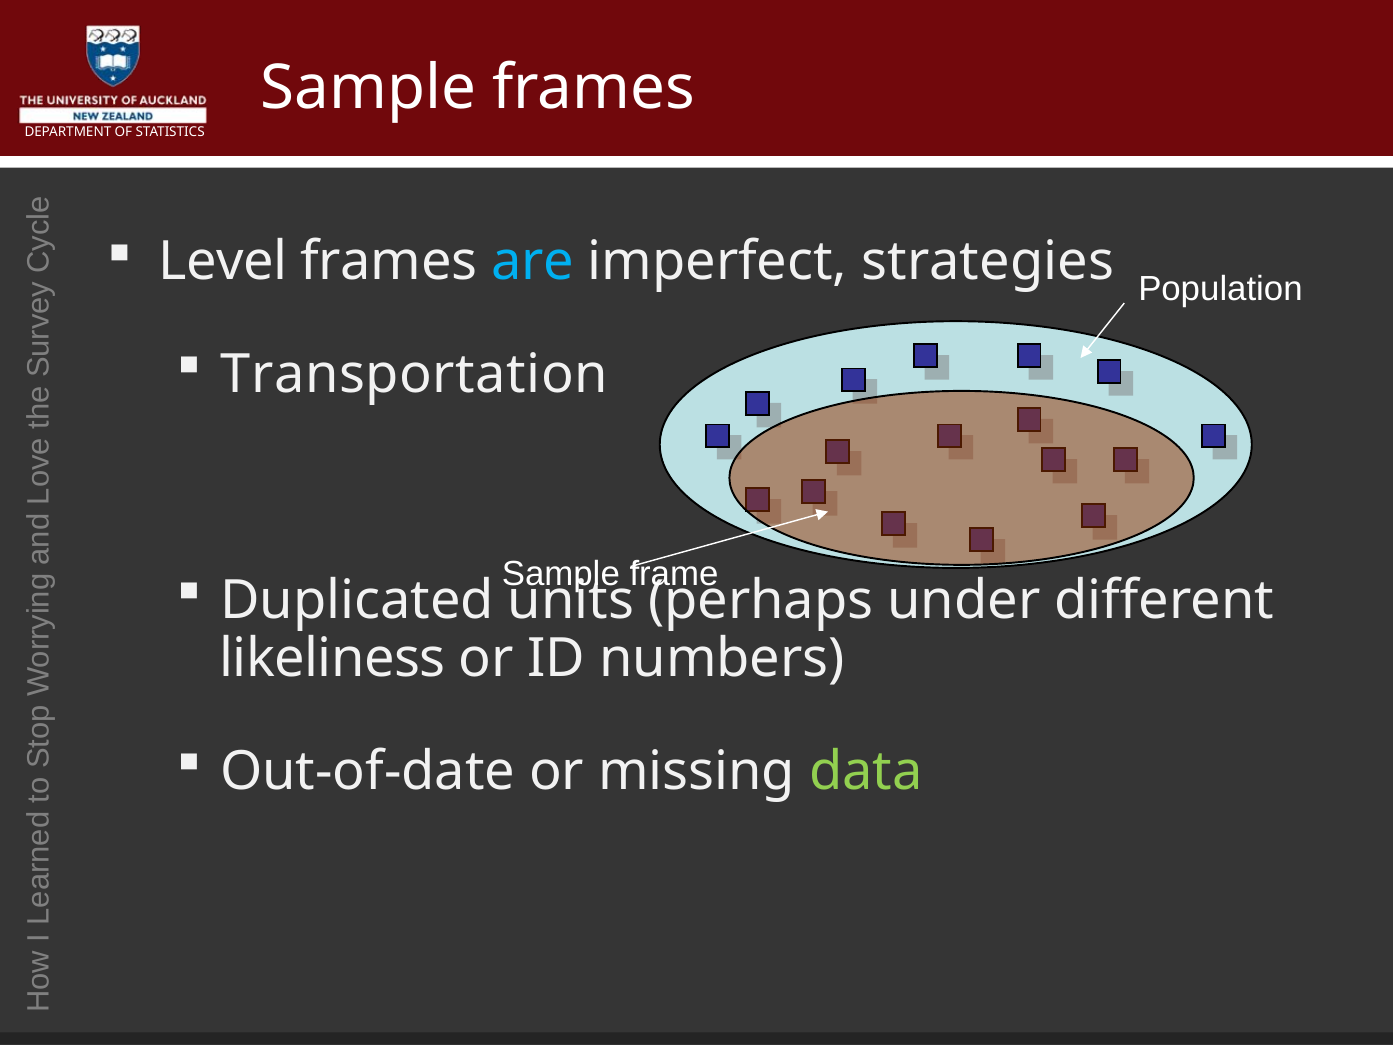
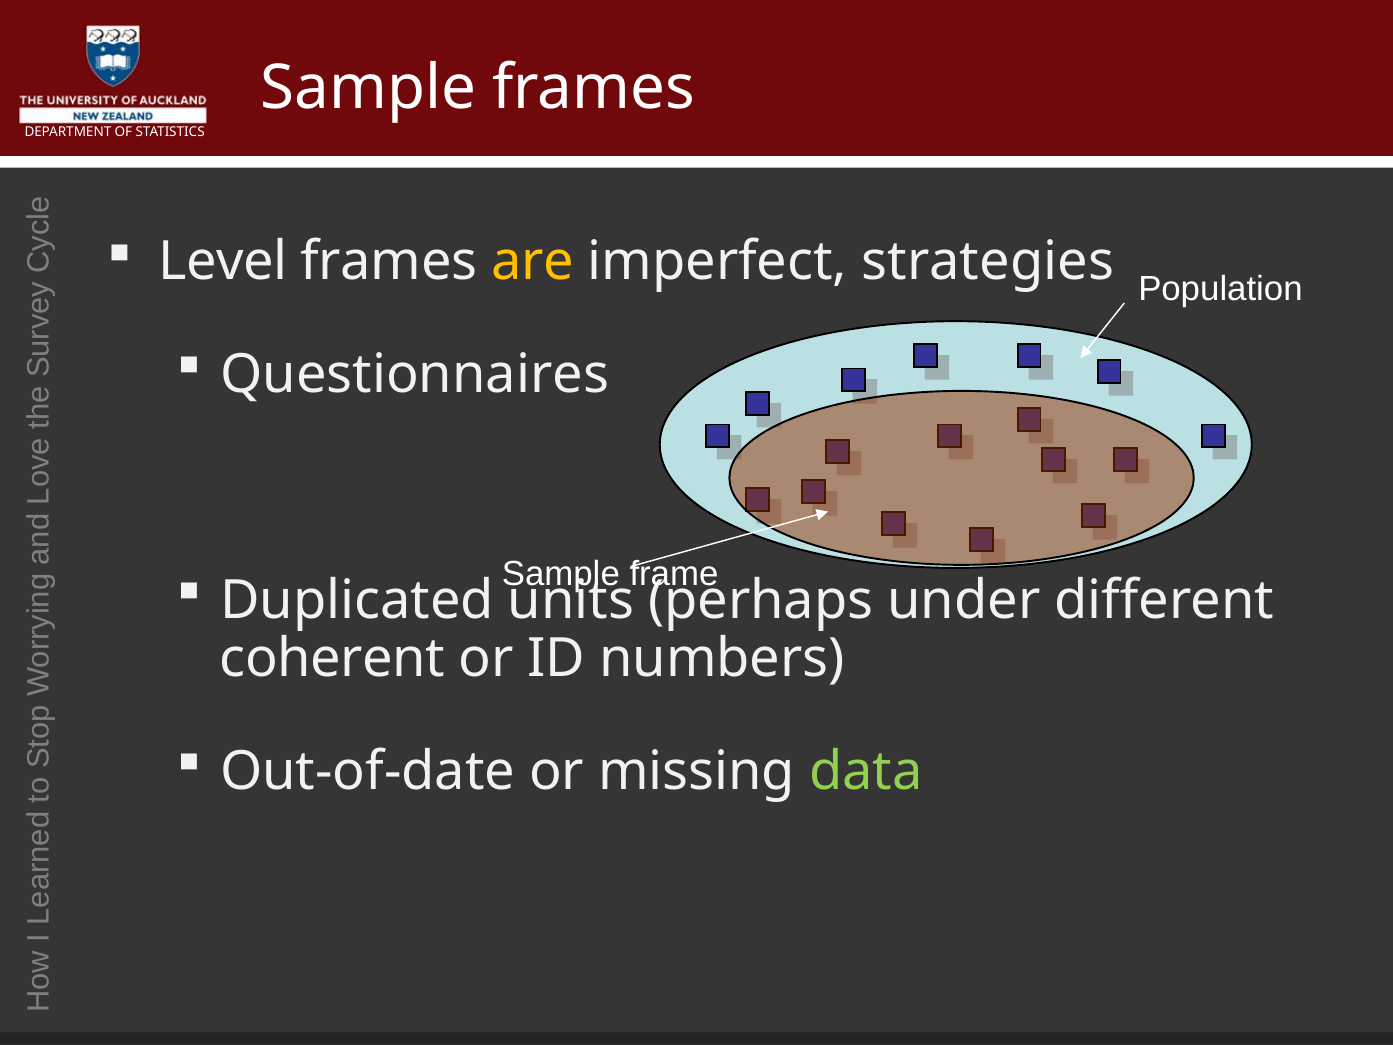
are colour: light blue -> yellow (533, 262)
Transportation: Transportation -> Questionnaires (415, 375)
likeliness: likeliness -> coherent (332, 659)
